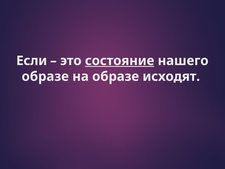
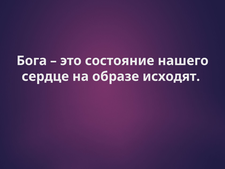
Если: Если -> Бога (32, 61)
состояние underline: present -> none (120, 61)
образе: образе -> сердце (45, 76)
